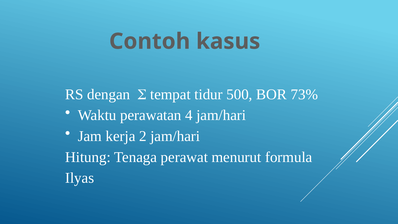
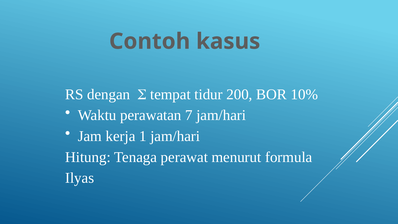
500: 500 -> 200 (239, 94)
73%: 73% -> 10% (304, 94)
4: 4 -> 7 (189, 115)
2: 2 -> 1 (143, 136)
